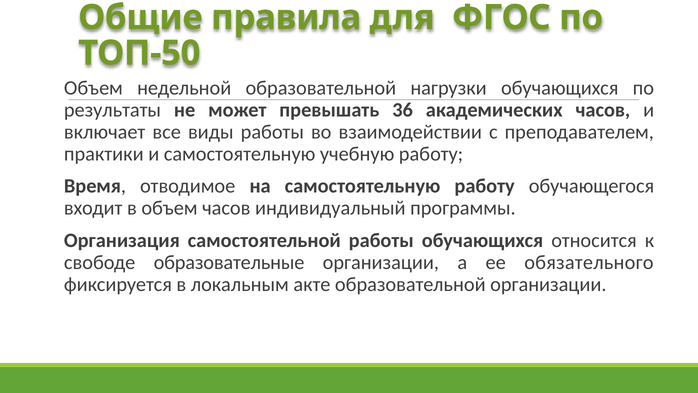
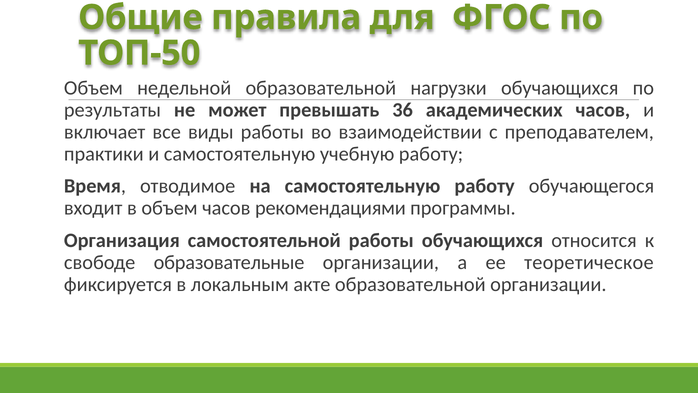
индивидуальный: индивидуальный -> рекомендациями (330, 208)
обязательного: обязательного -> теоретическое (589, 262)
